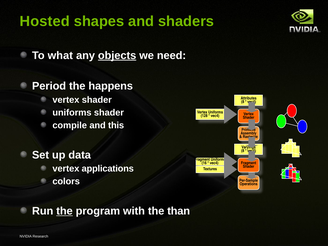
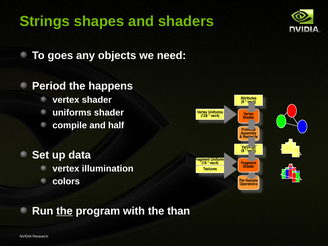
Hosted: Hosted -> Strings (45, 21)
what: what -> goes (60, 55)
objects underline: present -> none (117, 55)
this: this -> half (116, 125)
applications: applications -> illumination (108, 169)
